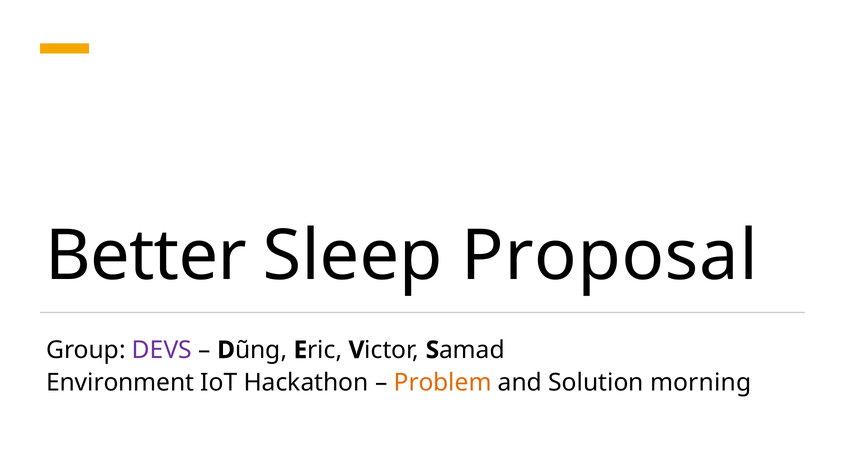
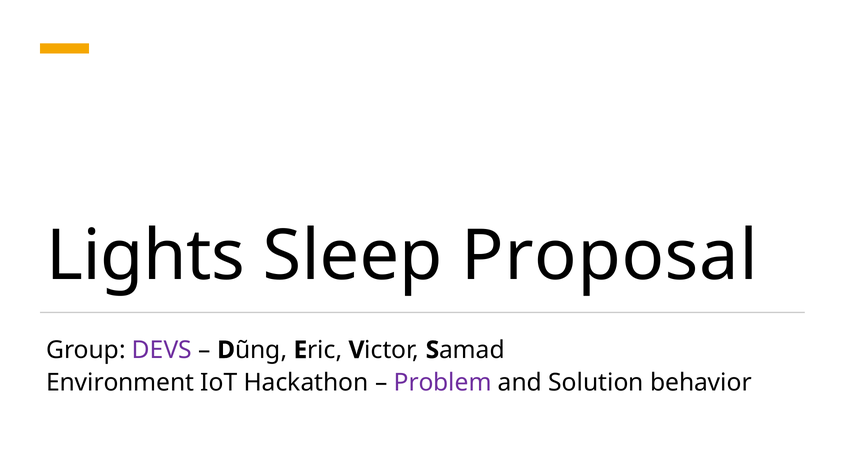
Better: Better -> Lights (146, 256)
Problem colour: orange -> purple (443, 383)
morning: morning -> behavior (701, 383)
